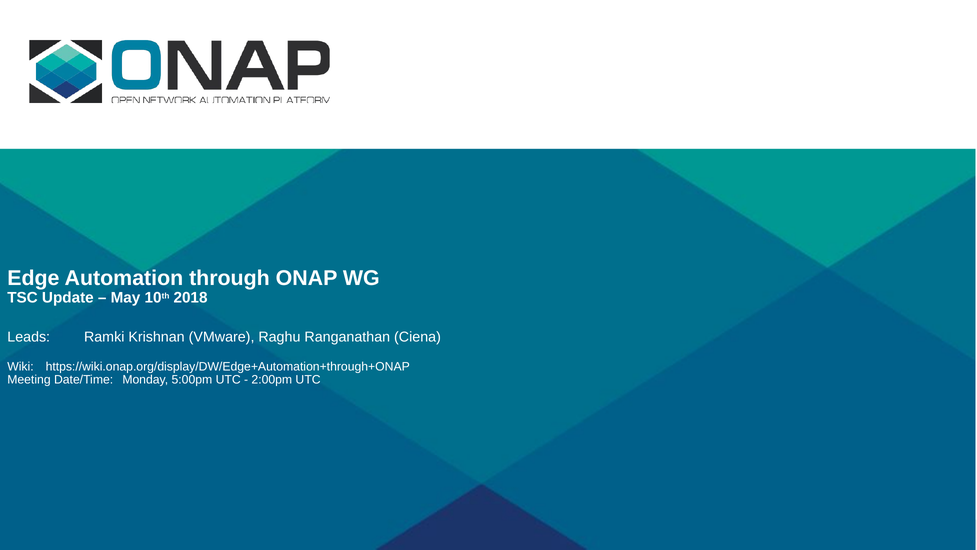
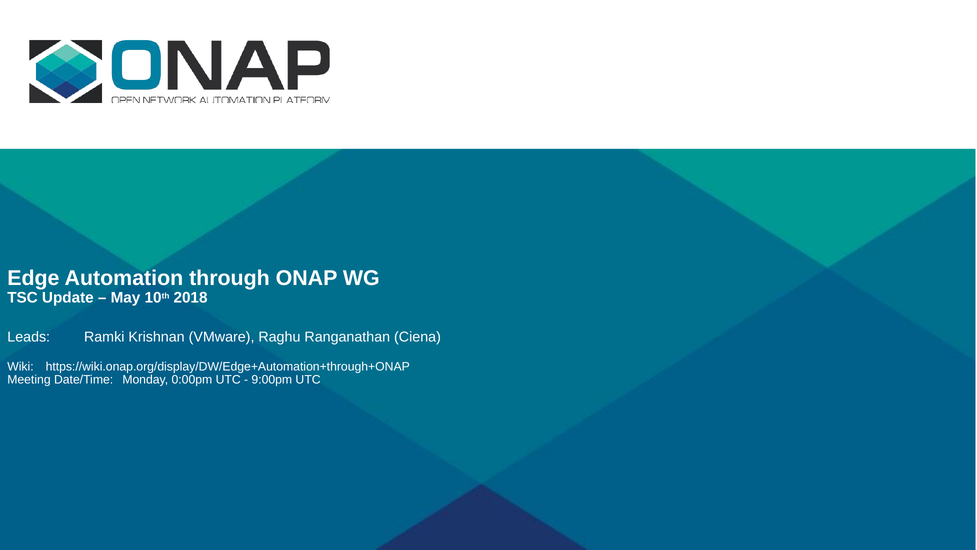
5:00pm: 5:00pm -> 0:00pm (192, 380)
2:00pm: 2:00pm -> 9:00pm (272, 380)
